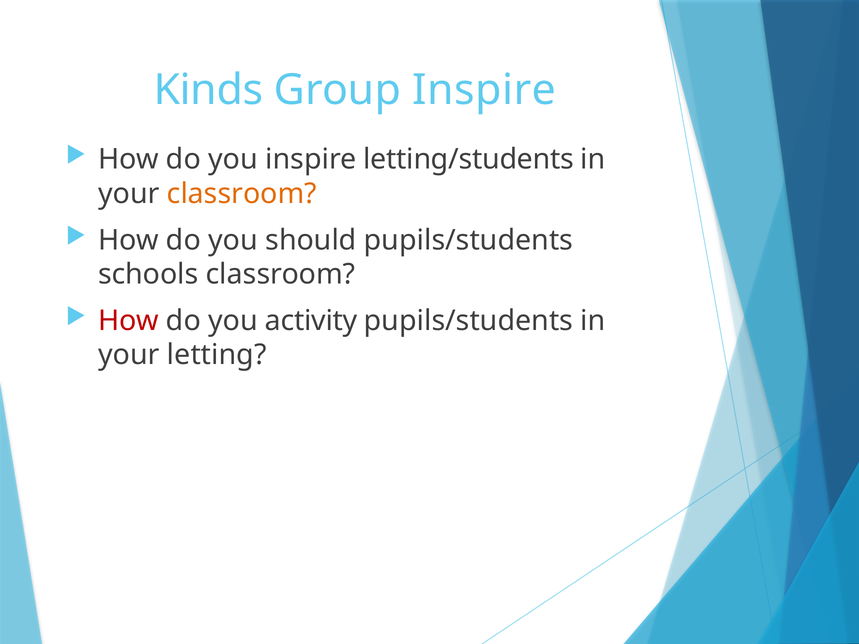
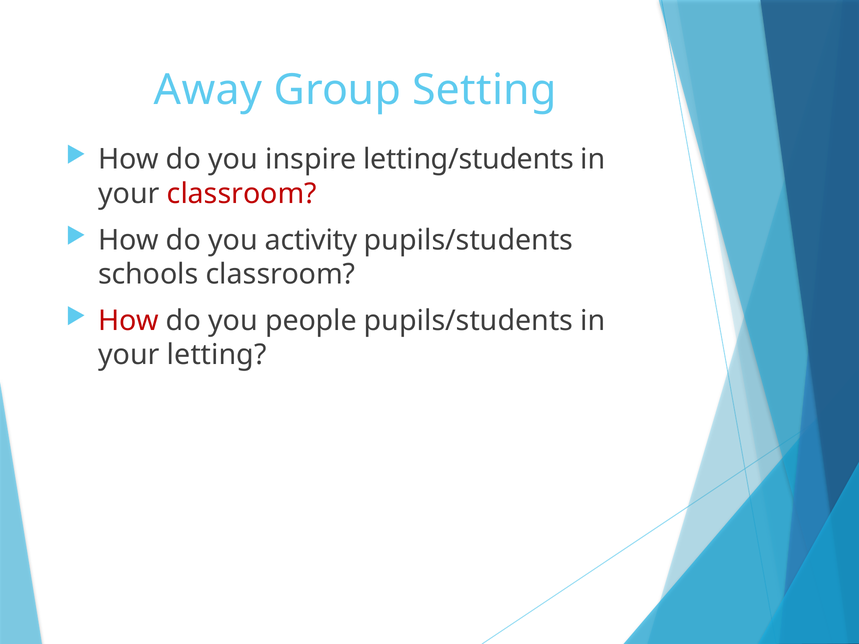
Kinds: Kinds -> Away (208, 90)
Group Inspire: Inspire -> Setting (484, 90)
classroom colour: orange -> red (242, 194)
should: should -> activity (311, 240)
activity: activity -> people (311, 321)
